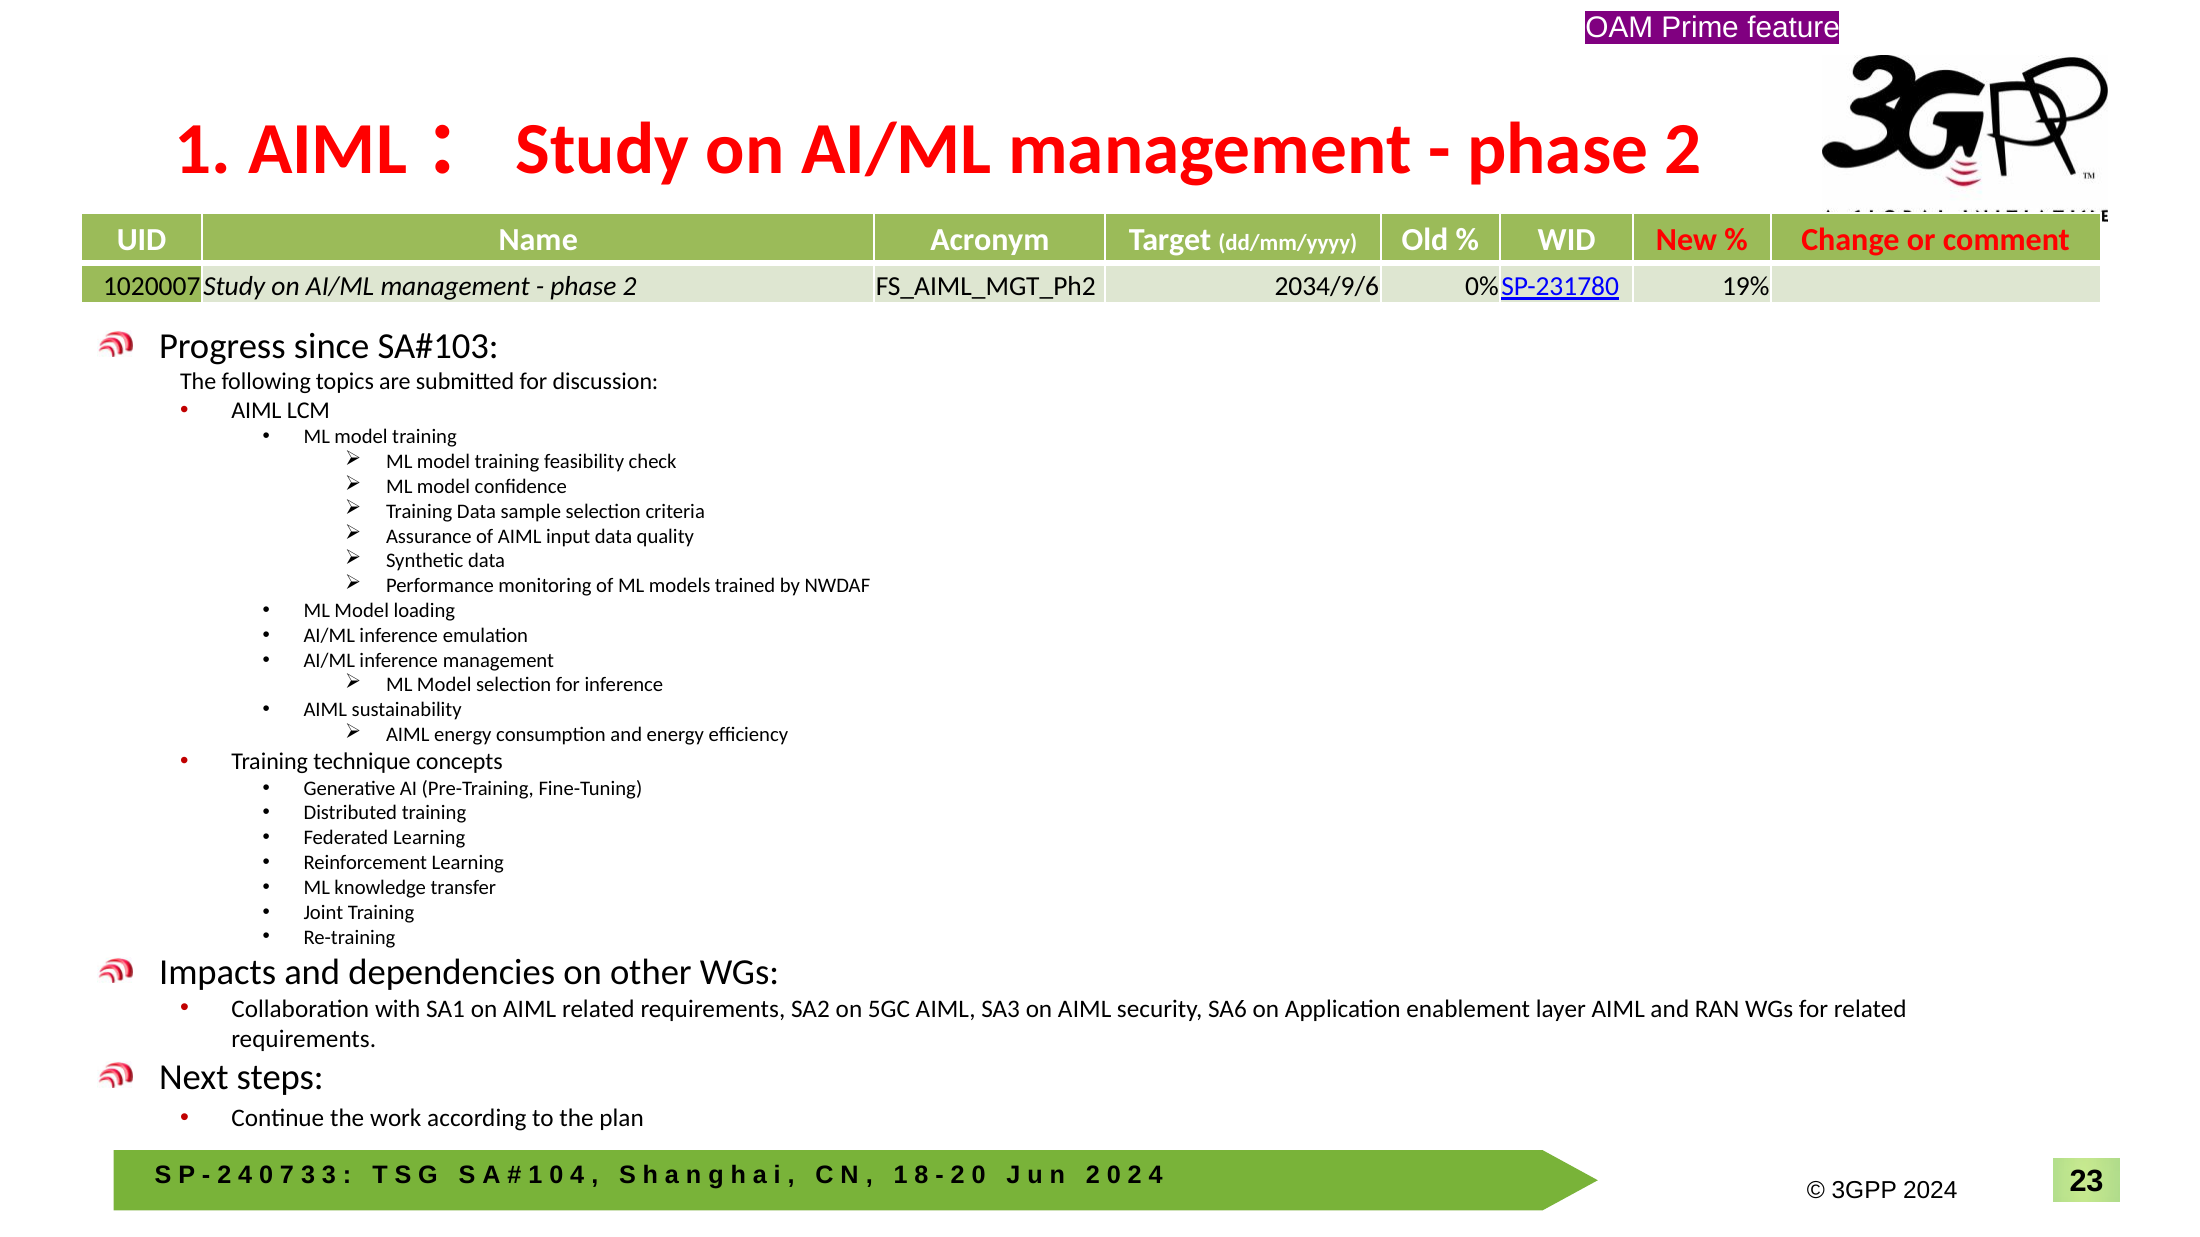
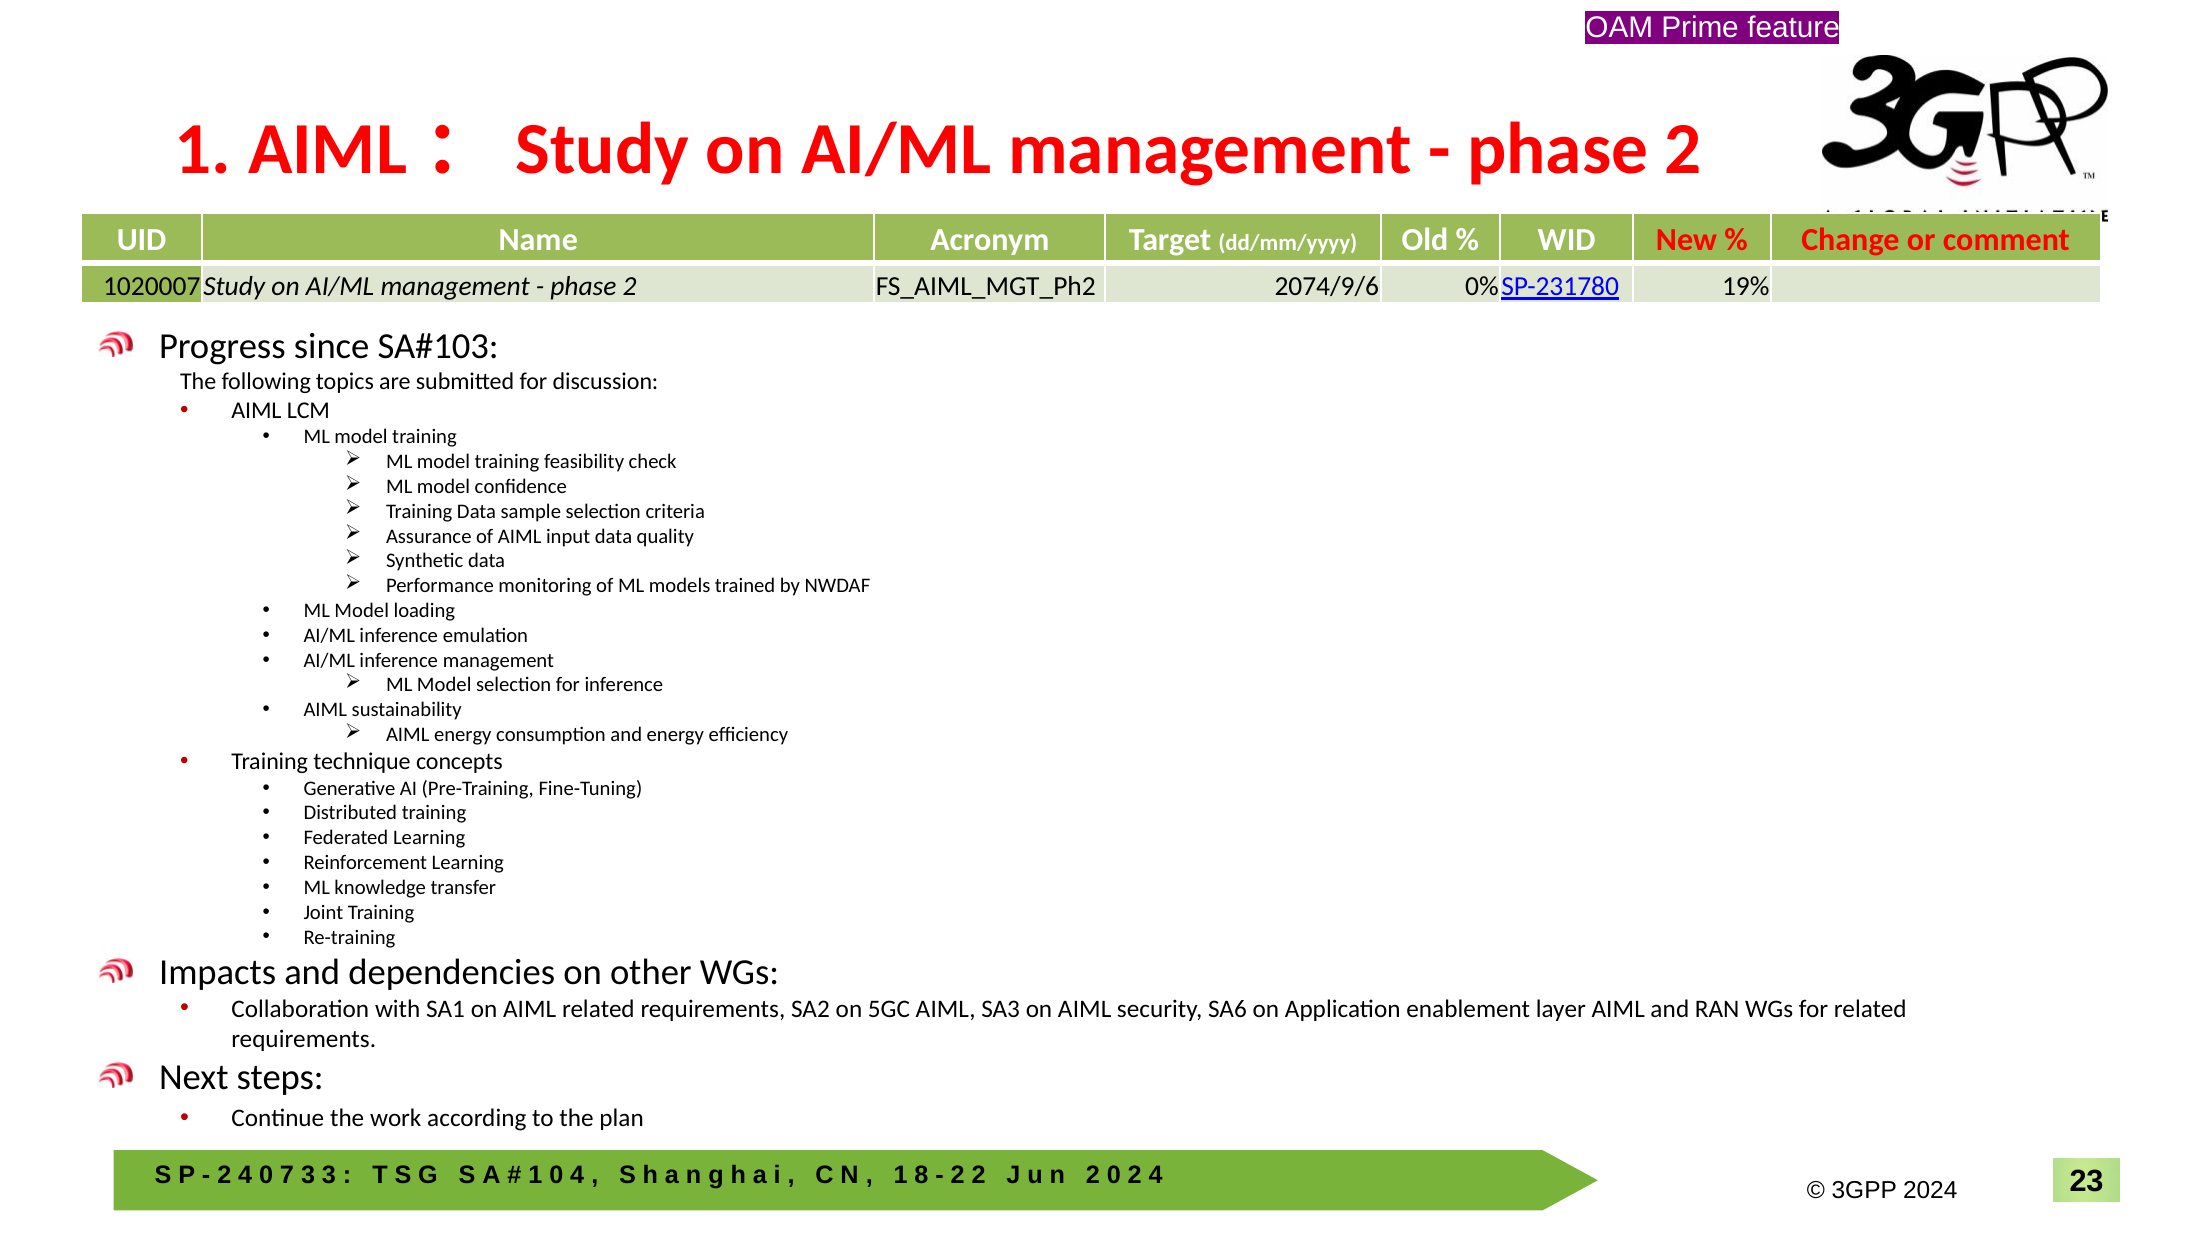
2034/9/6: 2034/9/6 -> 2074/9/6 (1327, 286)
0: 0 -> 2 (979, 1175)
